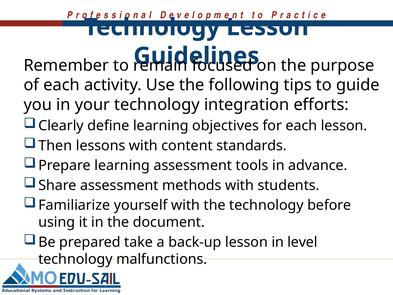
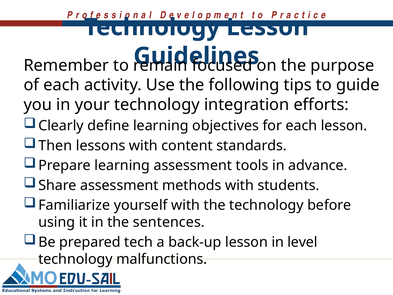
document: document -> sentences (169, 222)
take: take -> tech (139, 242)
